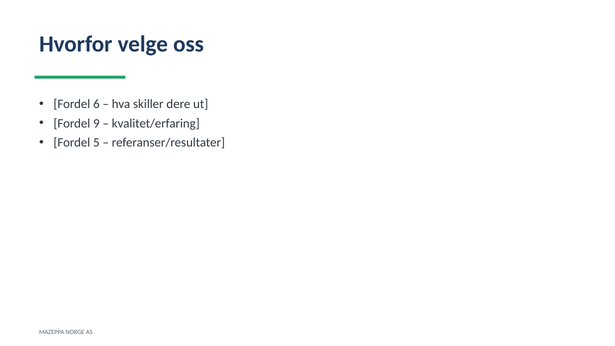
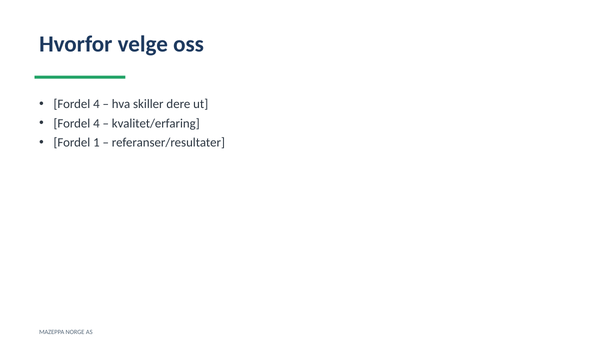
6: 6 -> 4 (96, 104)
9: 9 -> 4 (96, 123)
5: 5 -> 1 (96, 143)
